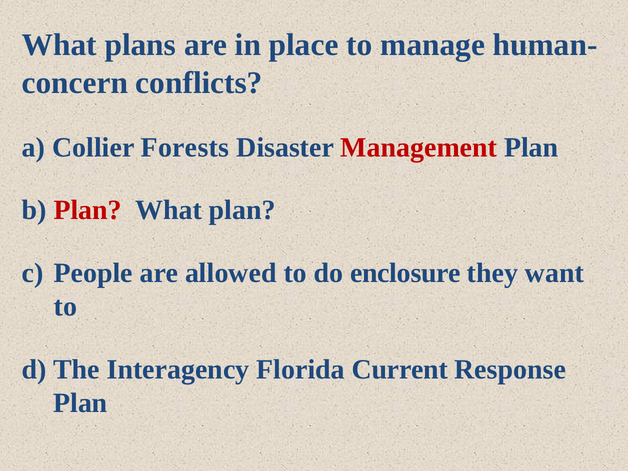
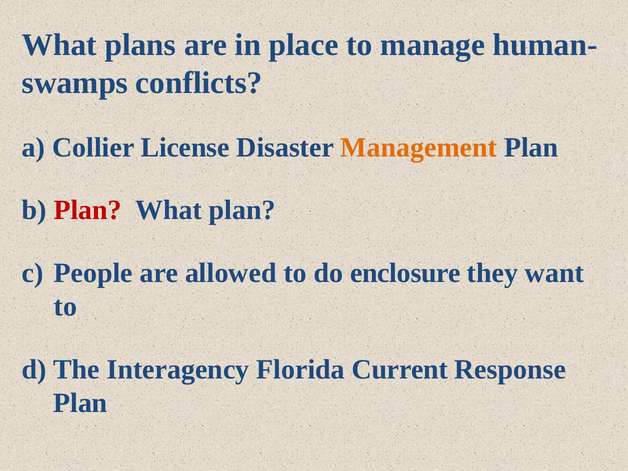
concern: concern -> swamps (75, 83)
Forests: Forests -> License (185, 147)
Management colour: red -> orange (419, 147)
